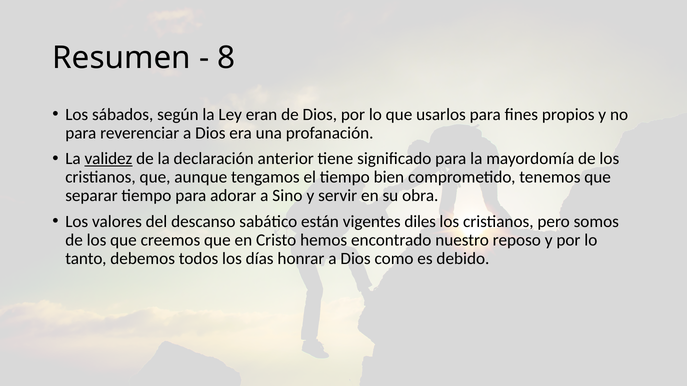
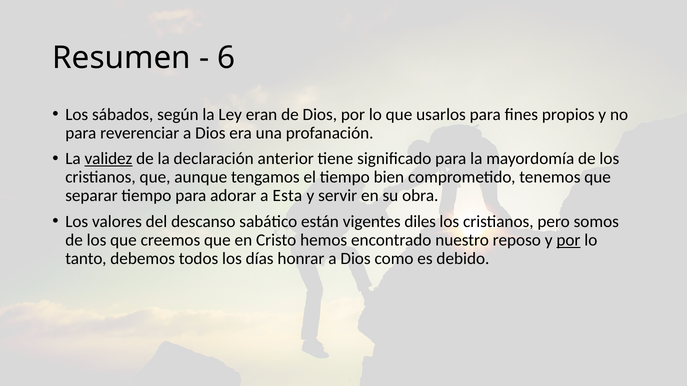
8: 8 -> 6 (226, 58)
Sino: Sino -> Esta (287, 196)
por underline: none -> present (568, 240)
